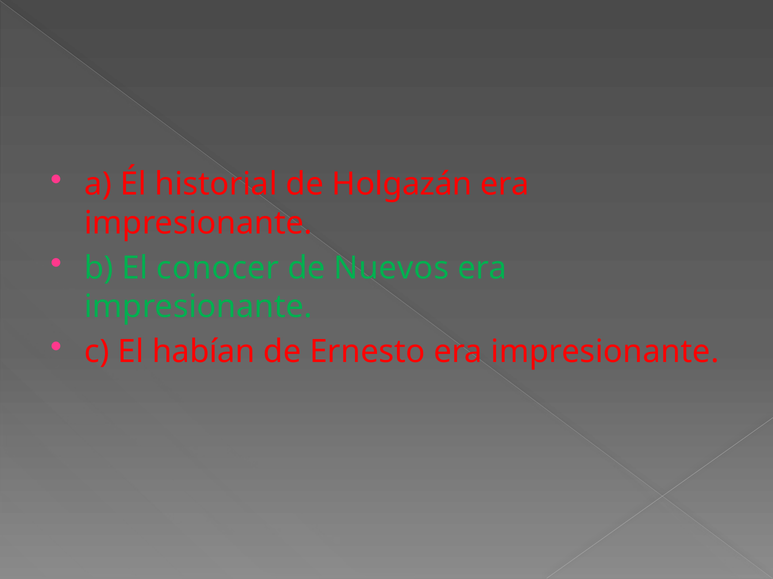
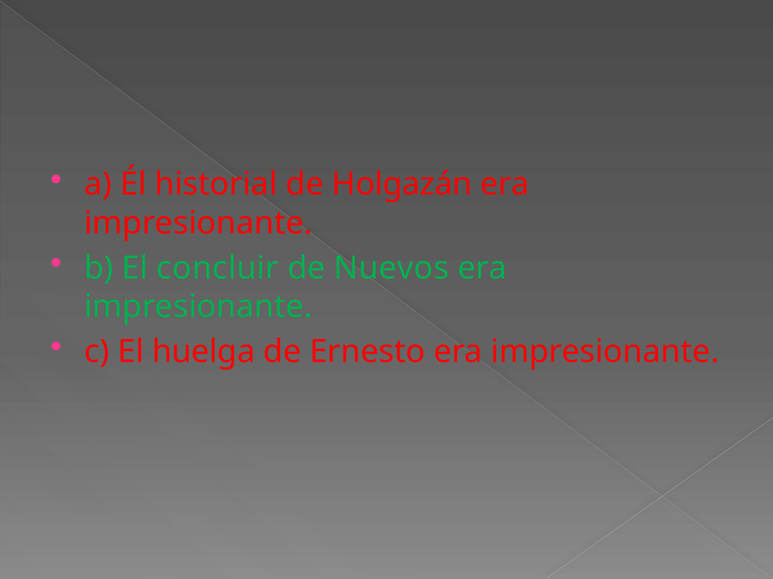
conocer: conocer -> concluir (218, 268)
habían: habían -> huelga (204, 352)
